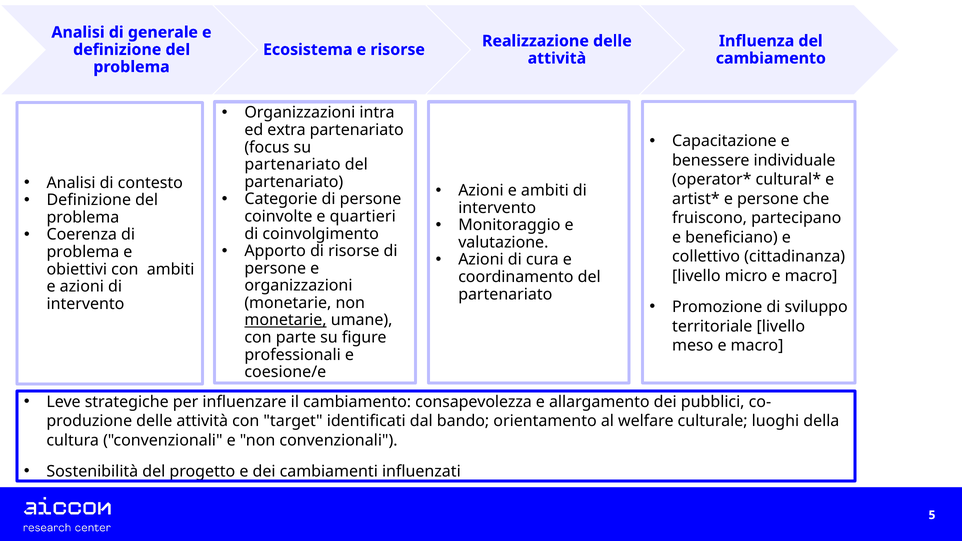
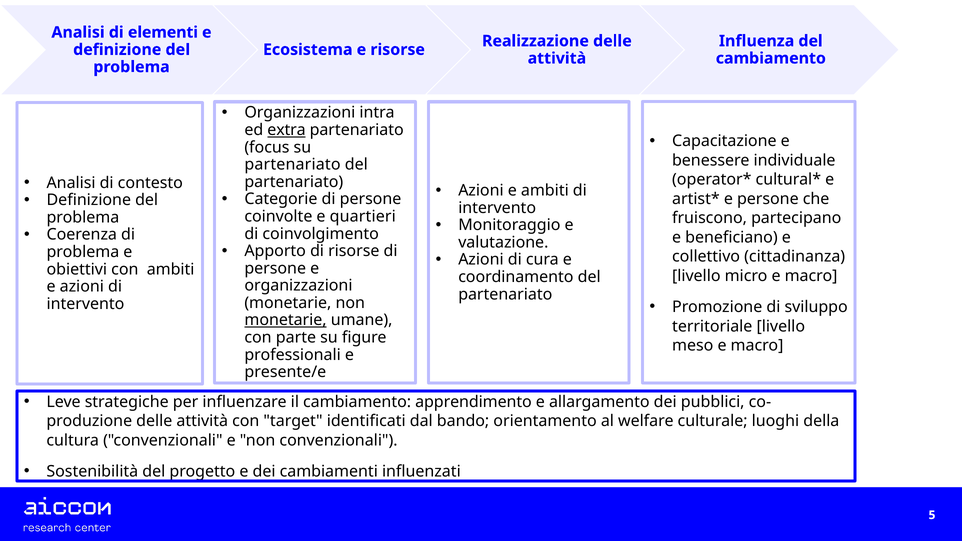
generale: generale -> elementi (163, 32)
extra underline: none -> present (287, 130)
coesione/e: coesione/e -> presente/e (285, 372)
consapevolezza: consapevolezza -> apprendimento (473, 402)
